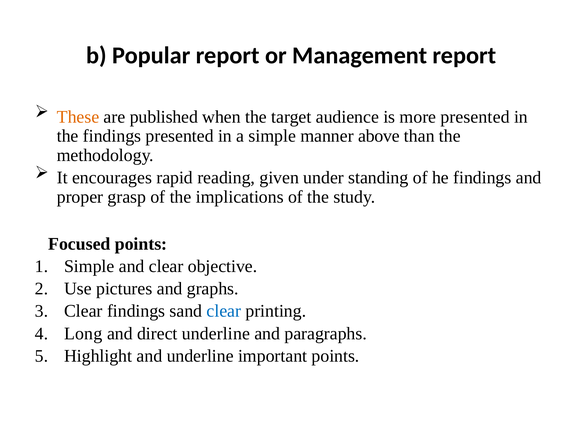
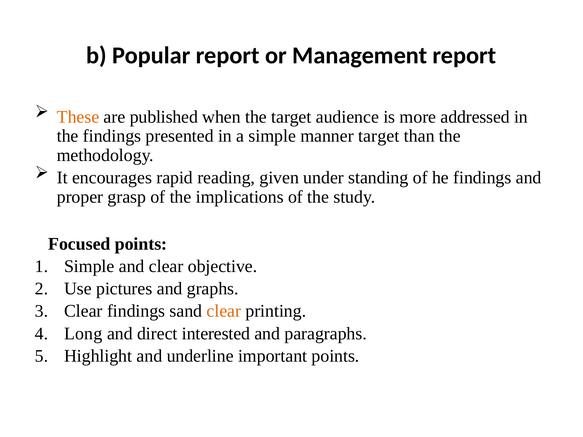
more presented: presented -> addressed (475, 117)
manner above: above -> target (379, 136)
clear colour: blue -> orange (224, 311)
direct underline: underline -> interested (216, 334)
